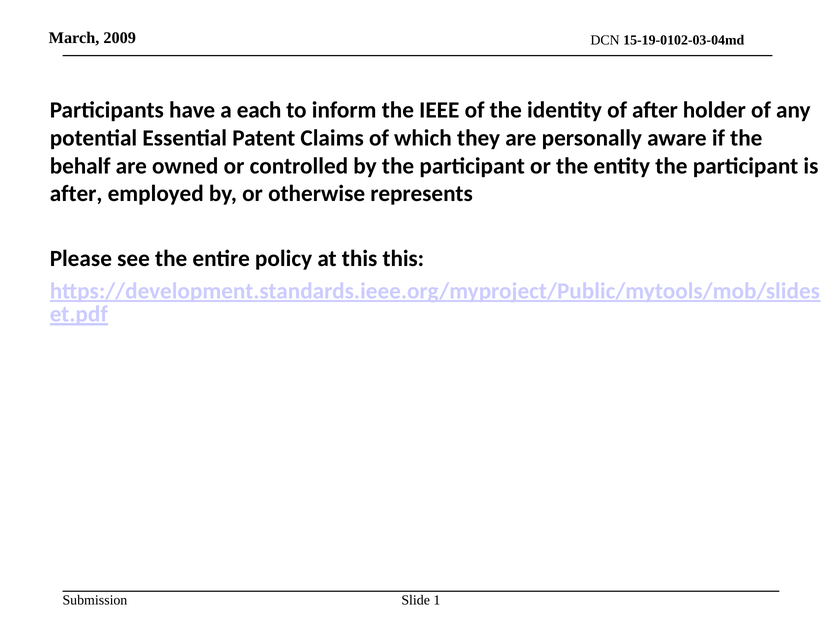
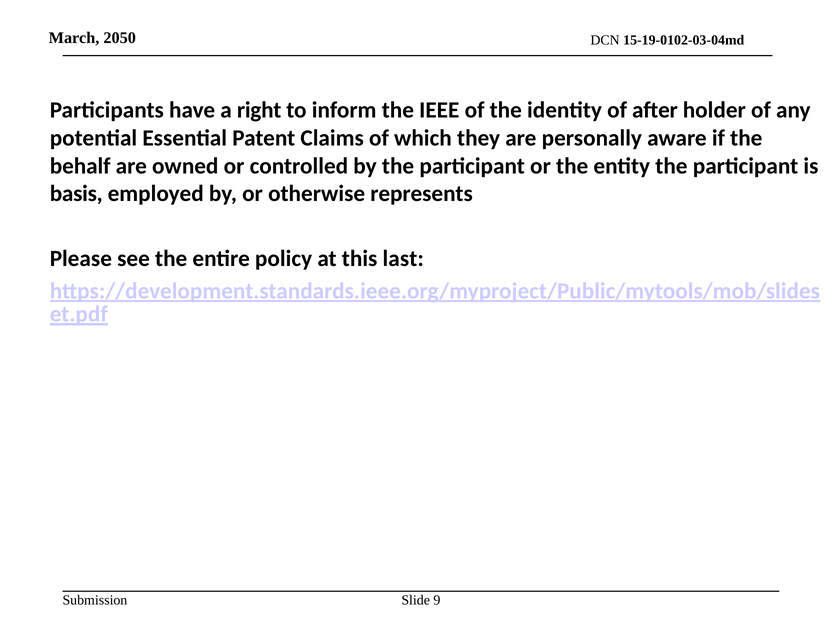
2009: 2009 -> 2050 (120, 38)
each: each -> right (259, 110)
after: after -> basis (76, 194)
this this: this -> last (403, 259)
1: 1 -> 9 (437, 601)
